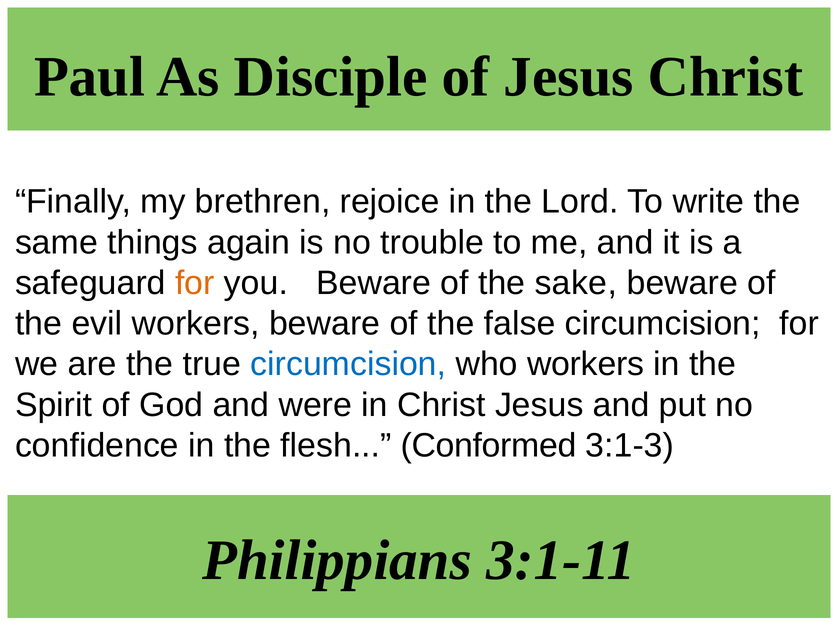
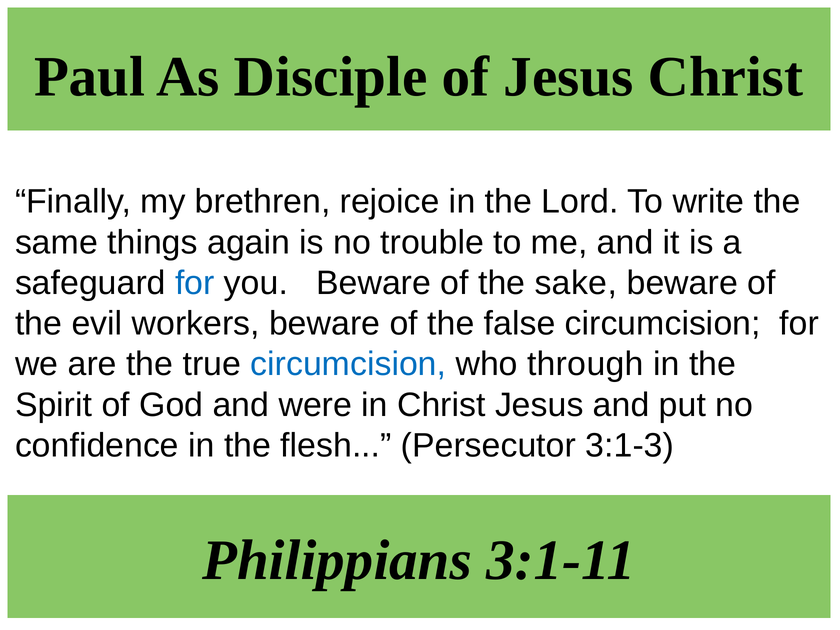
for colour: orange -> blue (195, 283)
who workers: workers -> through (585, 364)
Conformed: Conformed -> Persecutor (488, 446)
